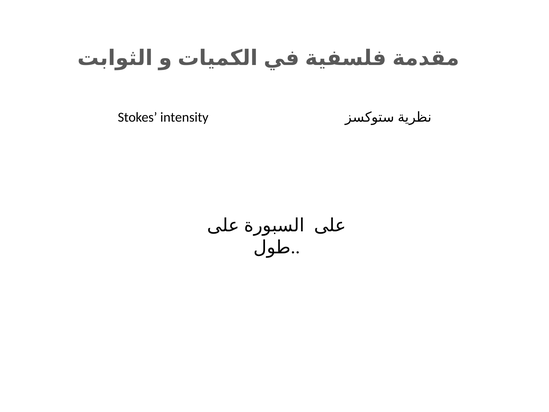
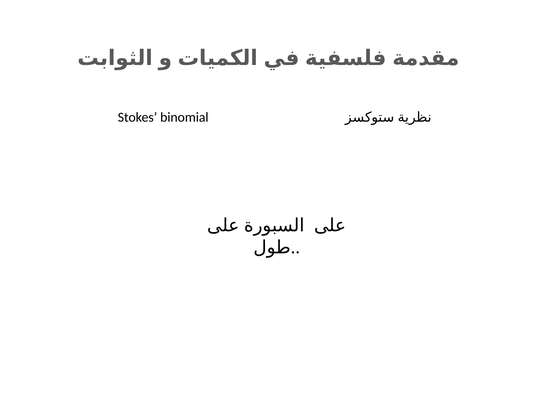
intensity: intensity -> binomial (184, 117)
